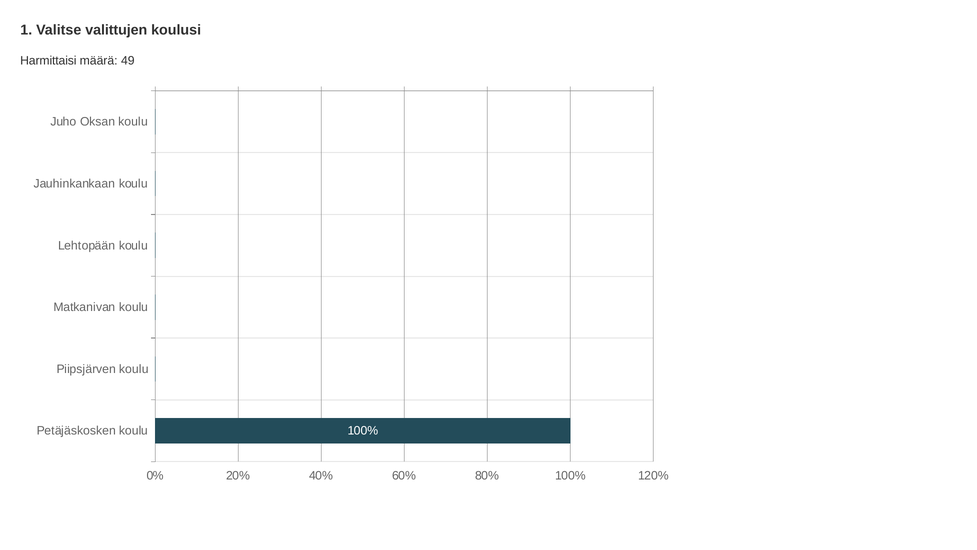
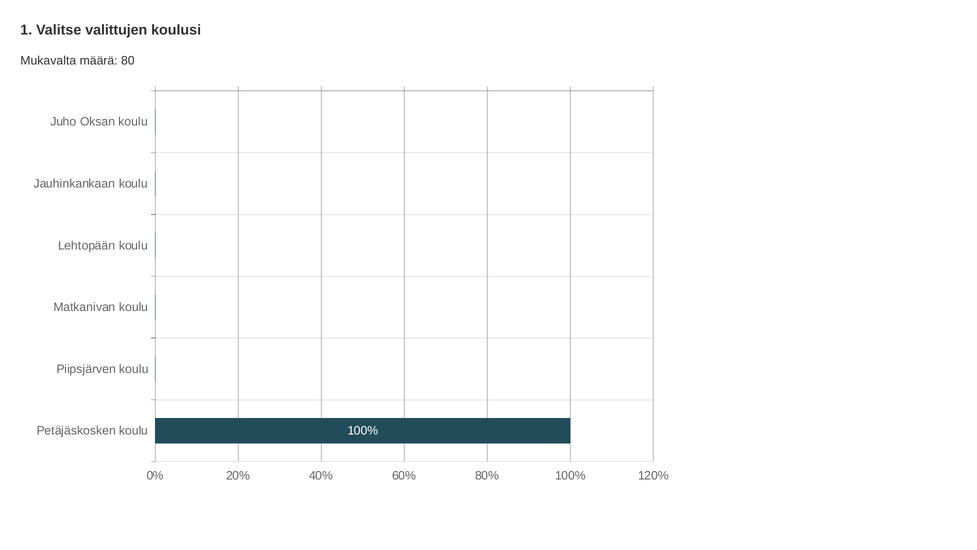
Harmittaisi: Harmittaisi -> Mukavalta (48, 61)
49: 49 -> 80 (128, 61)
